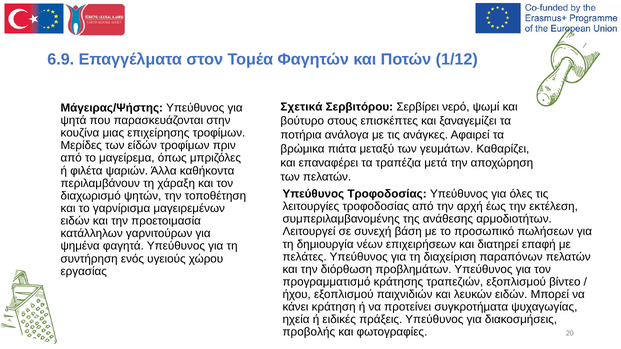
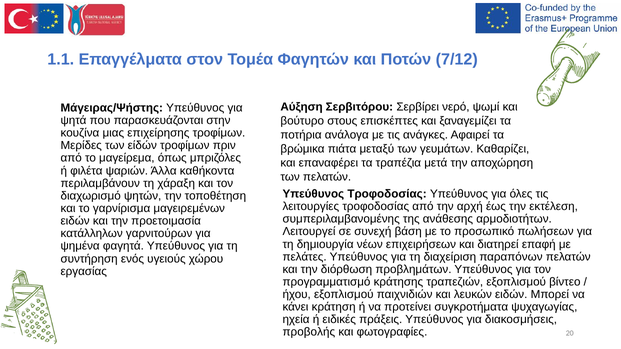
6.9: 6.9 -> 1.1 (61, 59)
1/12: 1/12 -> 7/12 (457, 59)
Σχετικά: Σχετικά -> Αύξηση (302, 107)
